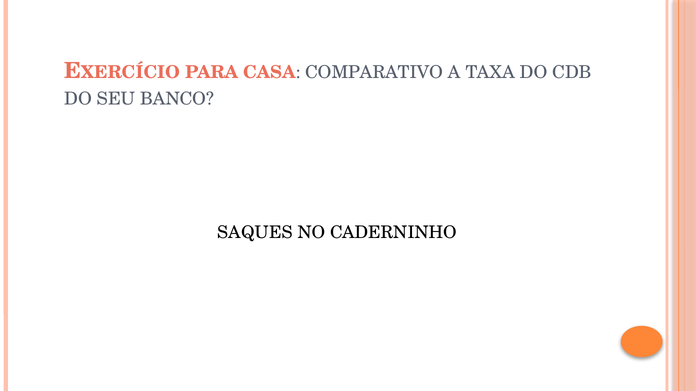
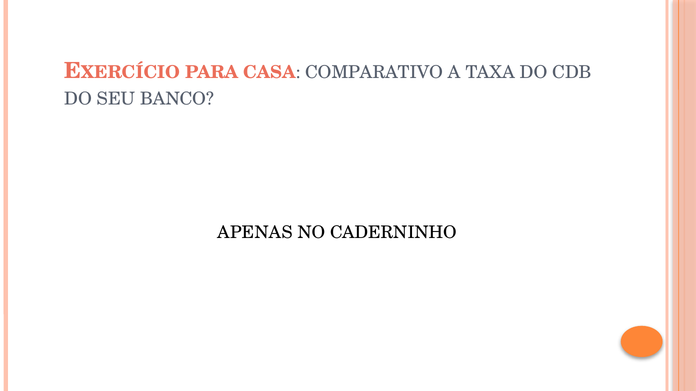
SAQUES: SAQUES -> APENAS (255, 233)
